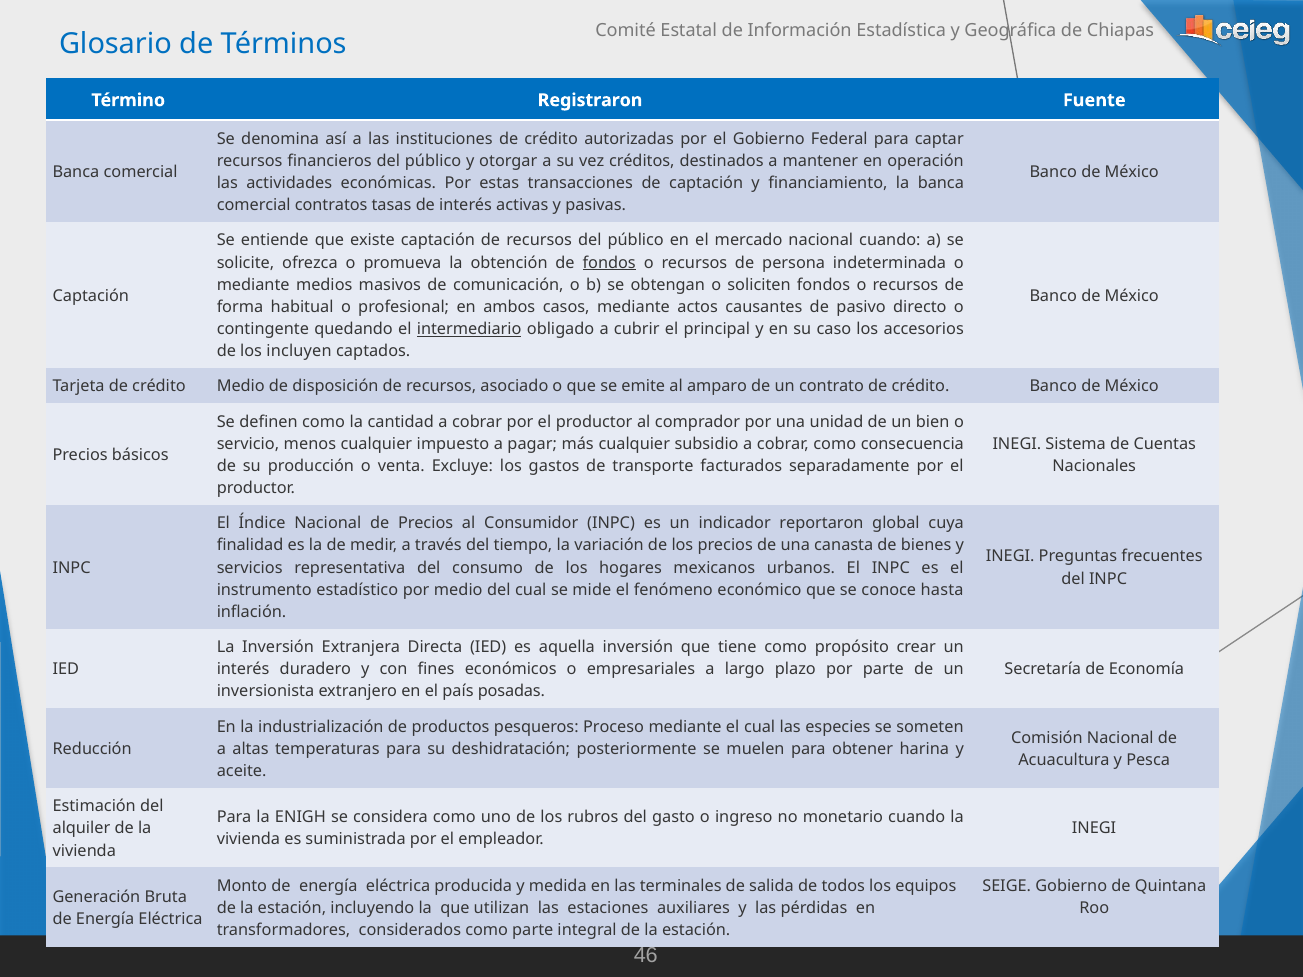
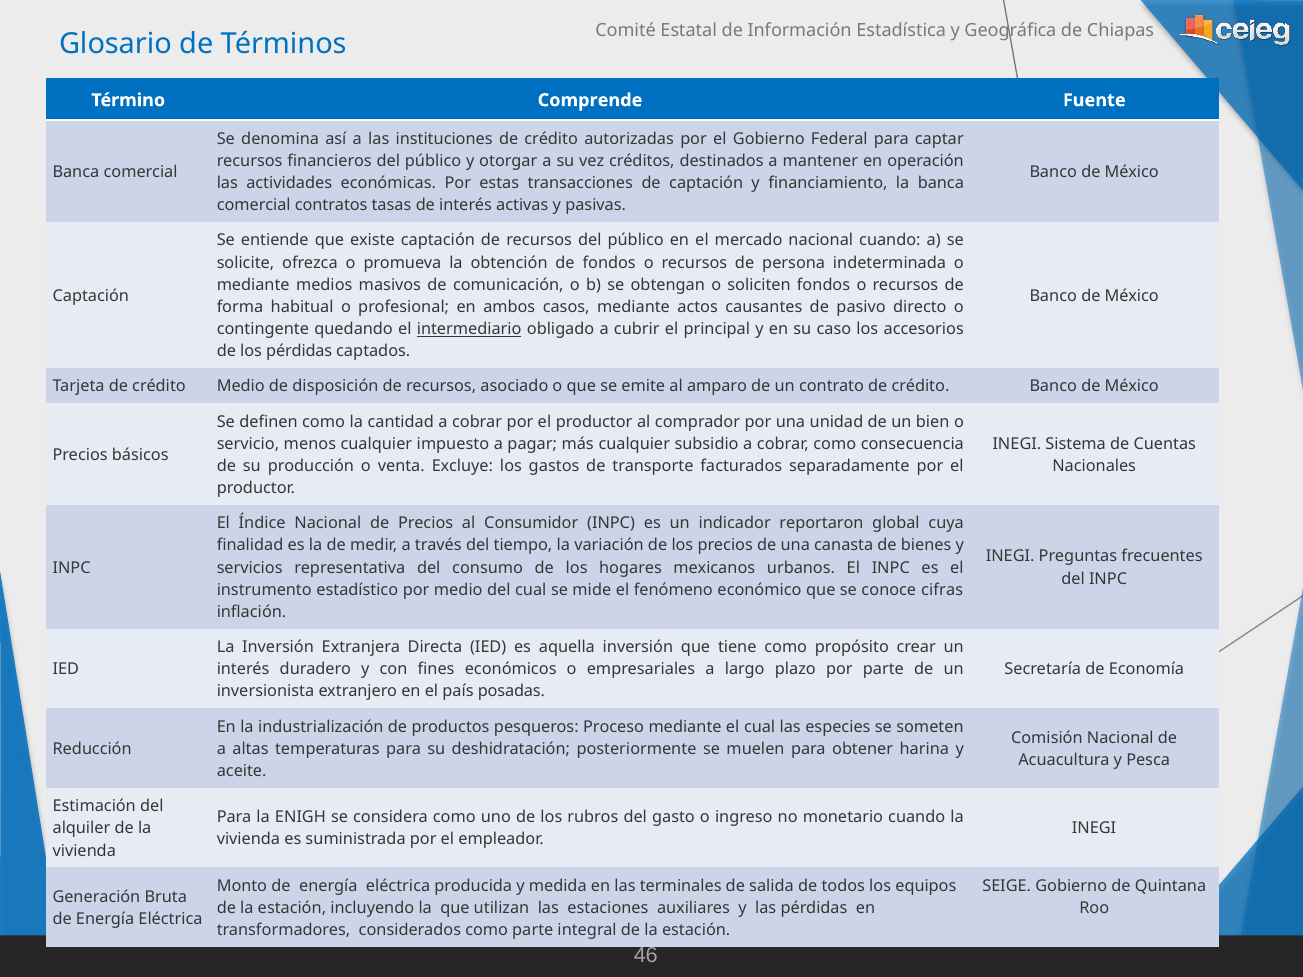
Registraron: Registraron -> Comprende (590, 100)
fondos underline: present -> none (609, 263)
los incluyen: incluyen -> pérdidas (299, 351)
hasta: hasta -> cifras (942, 590)
